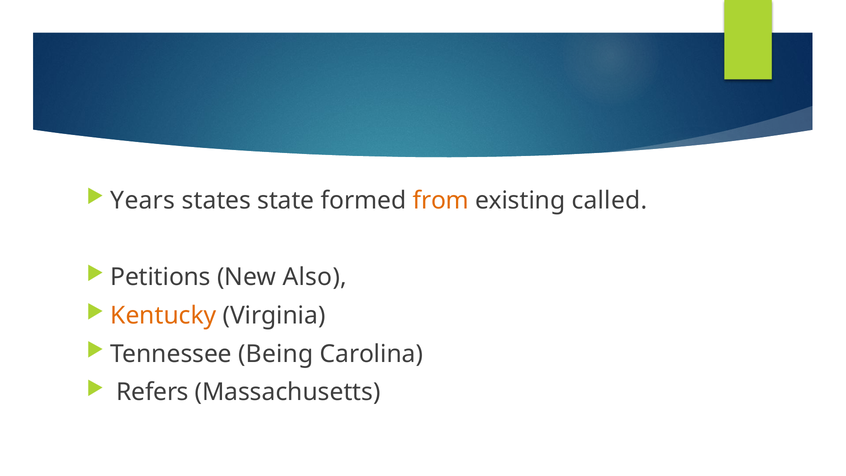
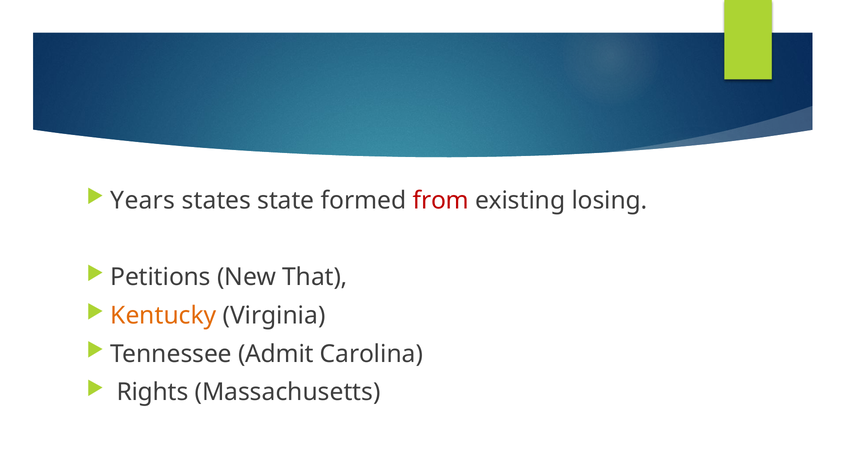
from colour: orange -> red (441, 200)
called: called -> losing (610, 200)
Also: Also -> That (315, 277)
Being: Being -> Admit (276, 354)
Refers: Refers -> Rights (153, 392)
